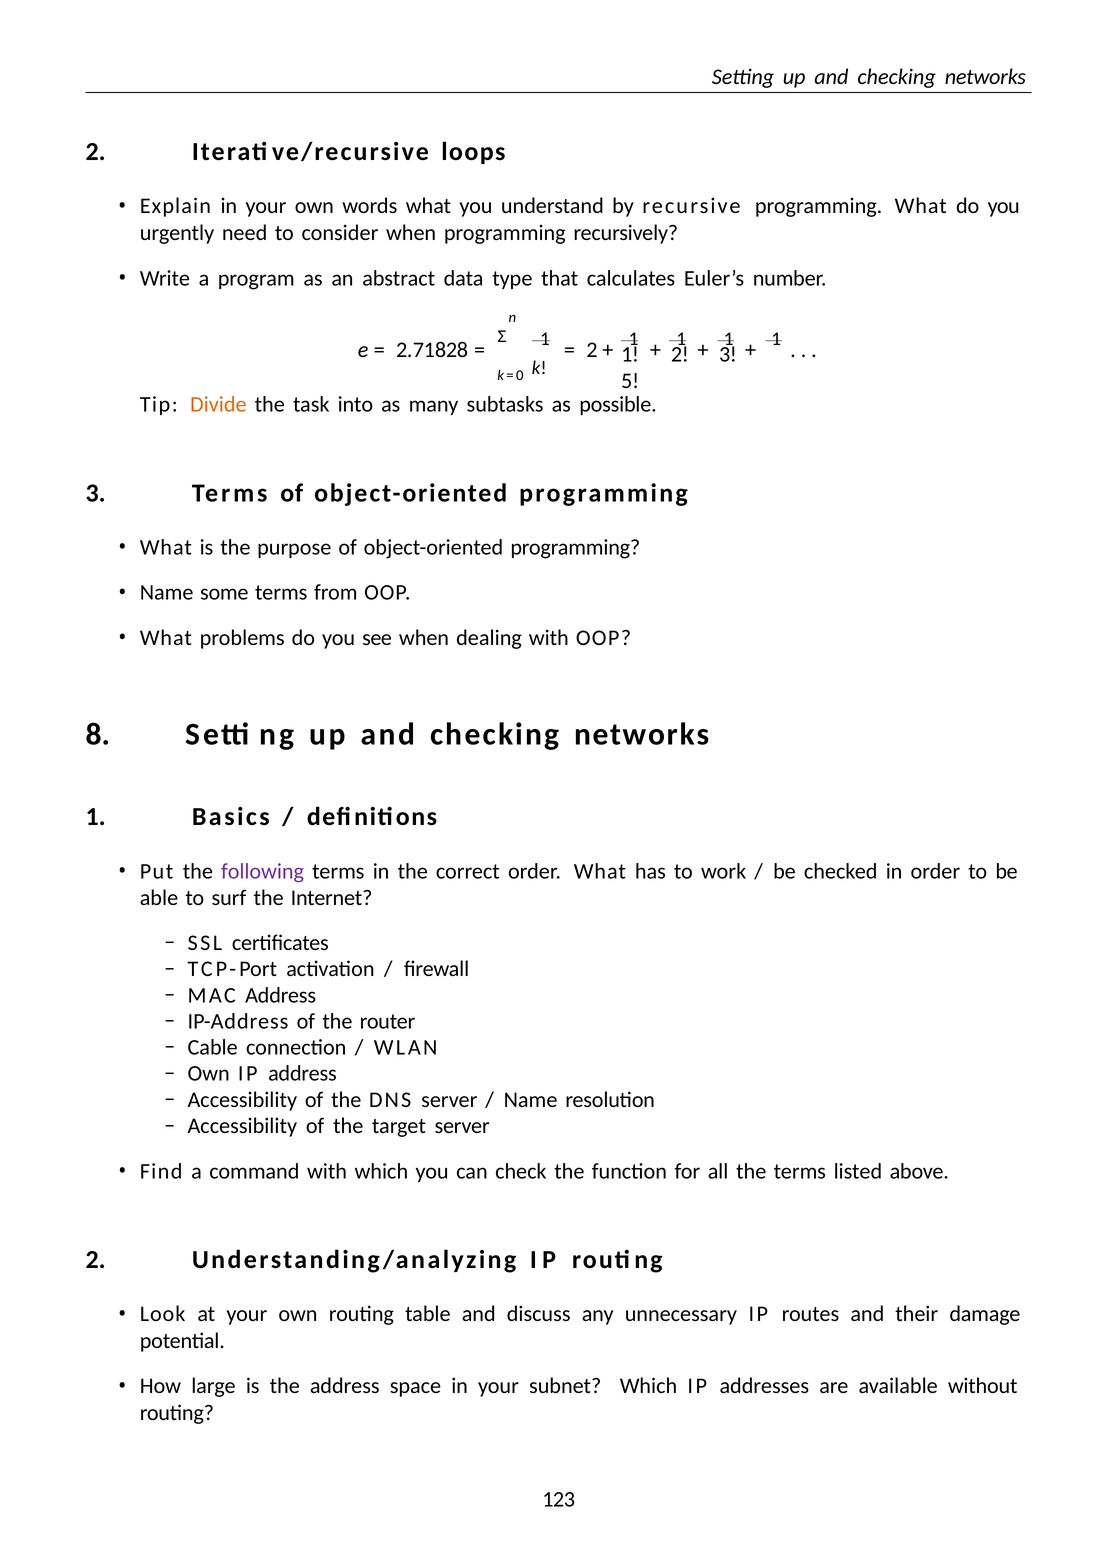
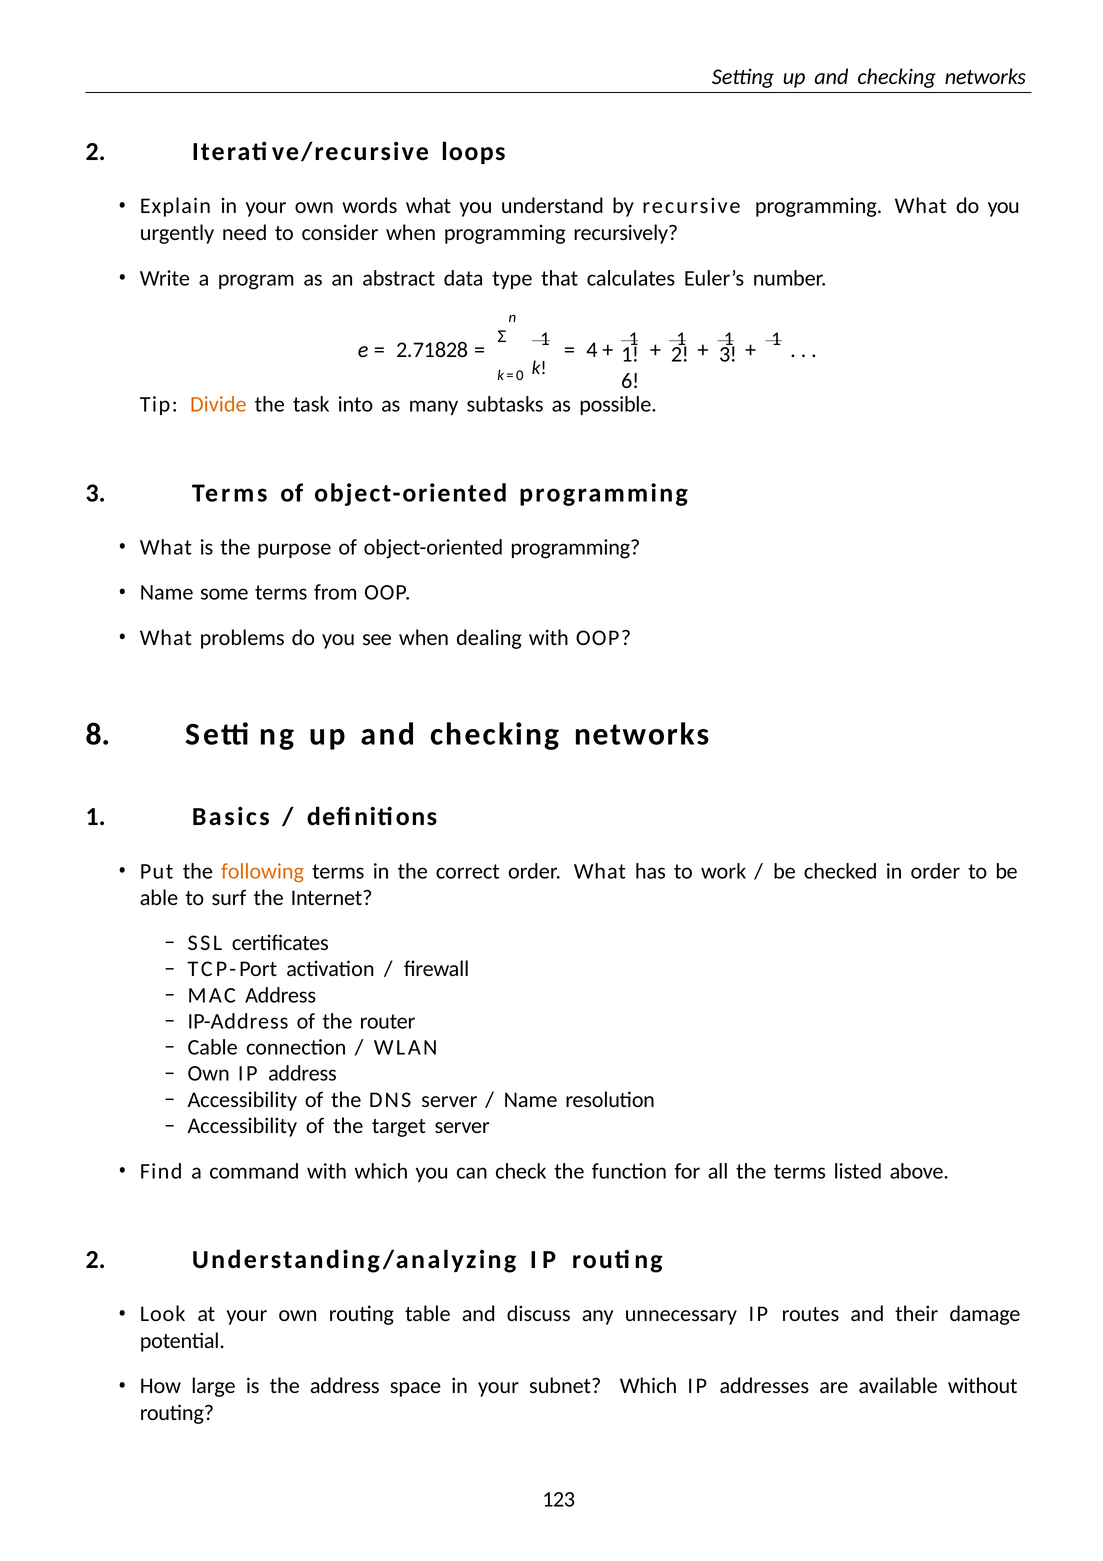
2: 2 -> 4 (592, 350)
5: 5 -> 6 (630, 381)
following colour: purple -> orange (263, 871)
